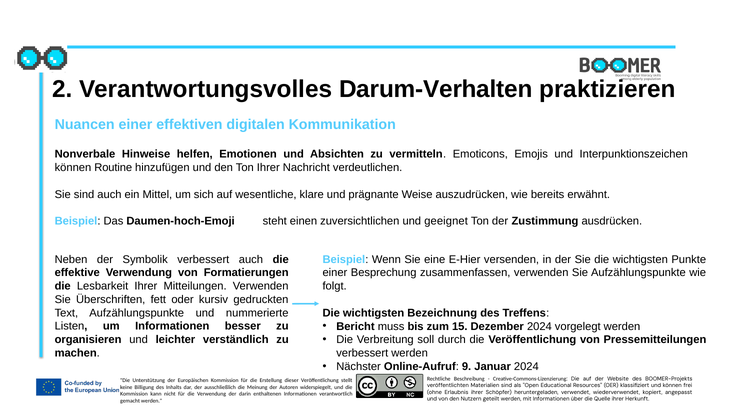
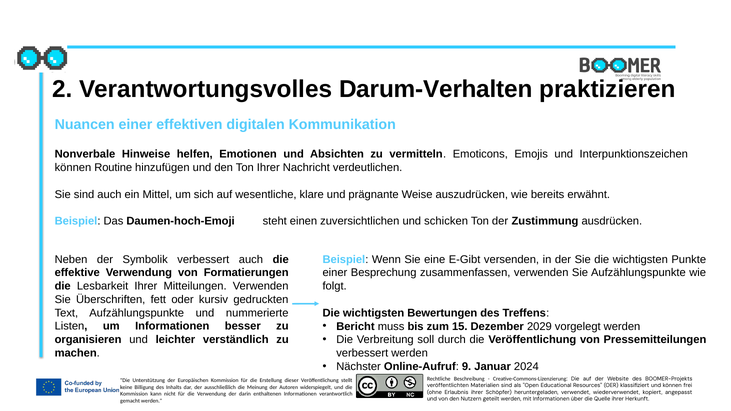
geeignet: geeignet -> schicken (446, 221)
E-Hier: E-Hier -> E-Gibt (465, 259)
Bezeichnung: Bezeichnung -> Bewertungen (442, 313)
Dezember 2024: 2024 -> 2029 (539, 326)
